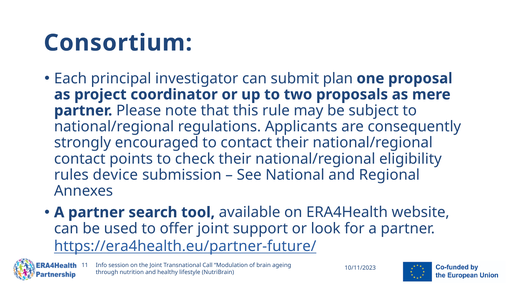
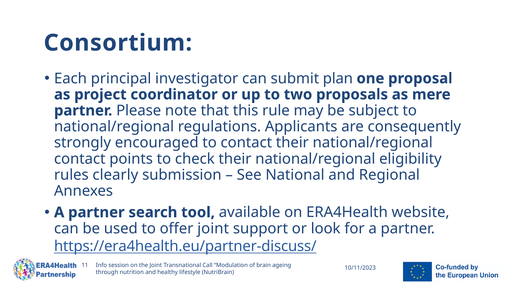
device: device -> clearly (115, 175)
https://era4health.eu/partner-future/: https://era4health.eu/partner-future/ -> https://era4health.eu/partner-discuss/ (185, 246)
